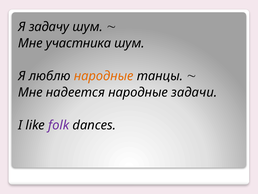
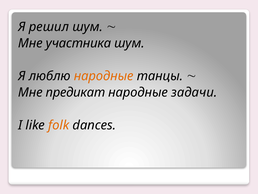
задачу: задачу -> решил (49, 27)
надеется: надеется -> предикат (75, 92)
folk colour: purple -> orange (59, 125)
